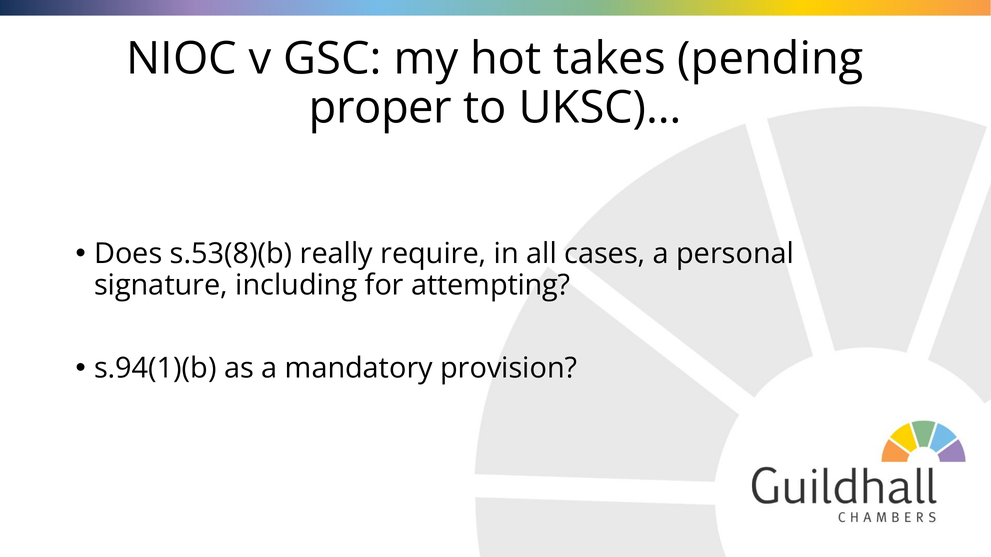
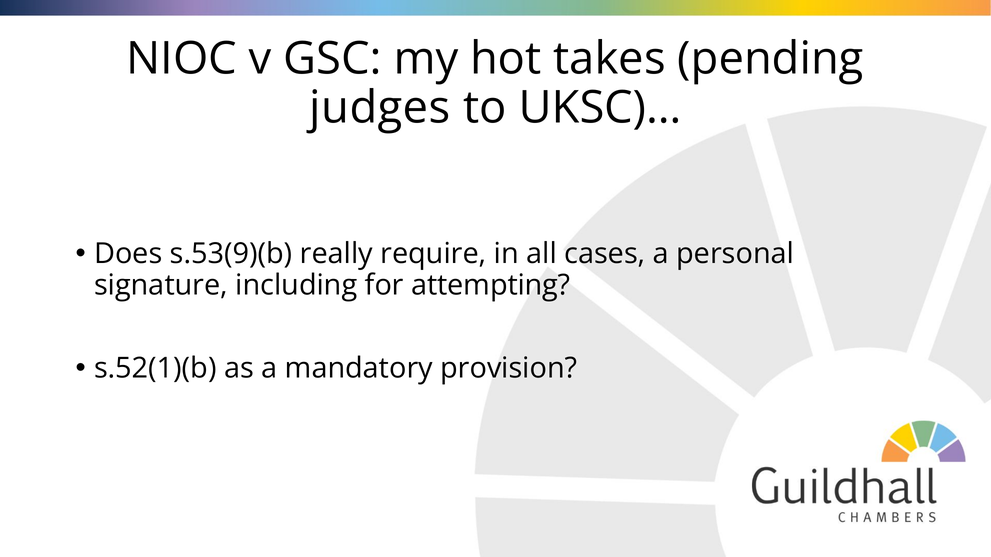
proper: proper -> judges (380, 108)
s.53(8)(b: s.53(8)(b -> s.53(9)(b (231, 254)
s.94(1)(b: s.94(1)(b -> s.52(1)(b (155, 368)
